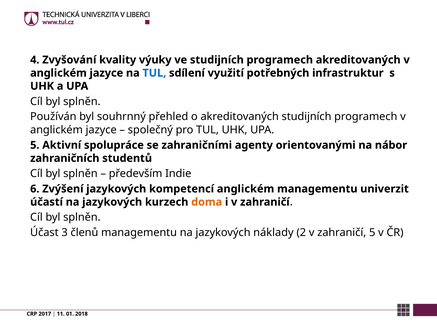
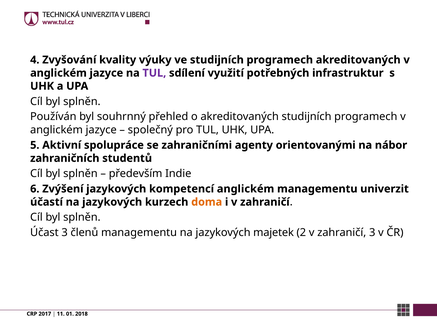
TUL colour: blue -> purple (154, 73)
náklady: náklady -> majetek (274, 232)
zahraničí 5: 5 -> 3 (372, 232)
